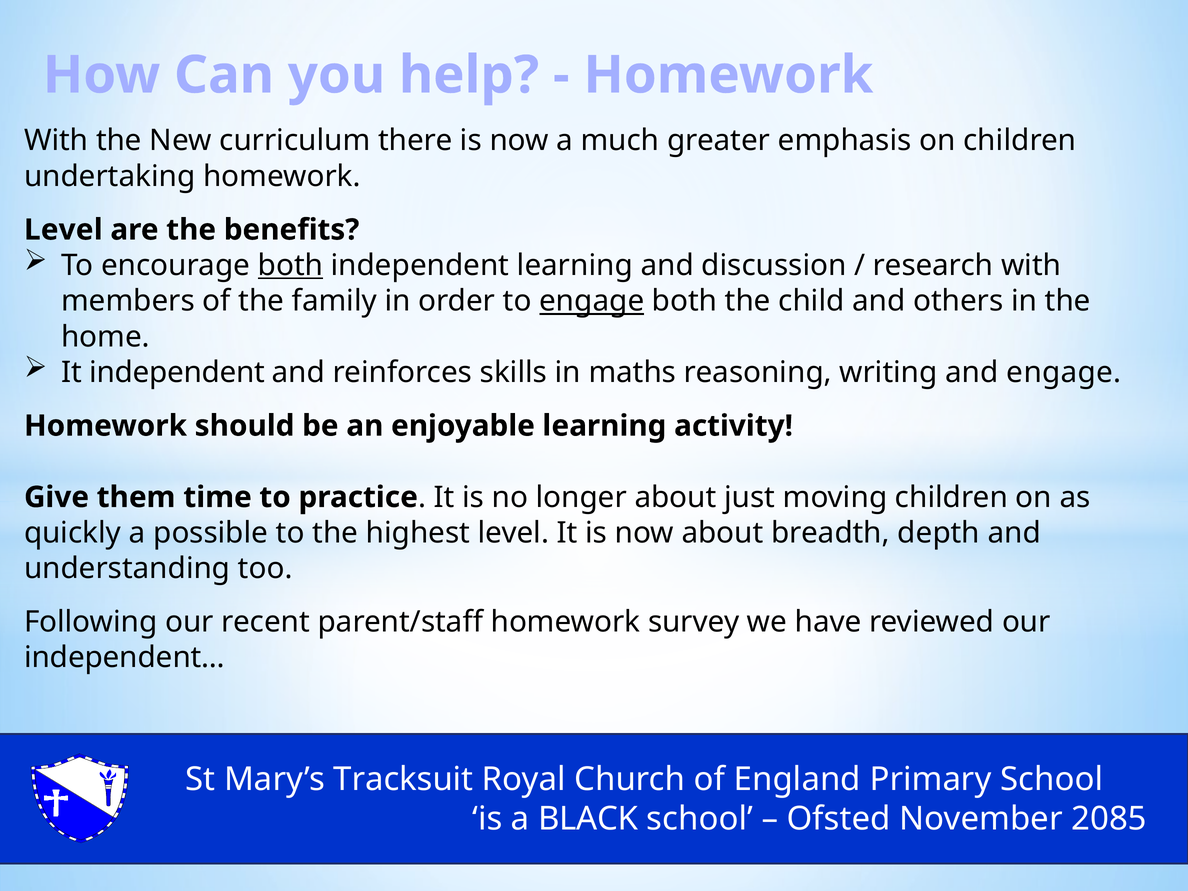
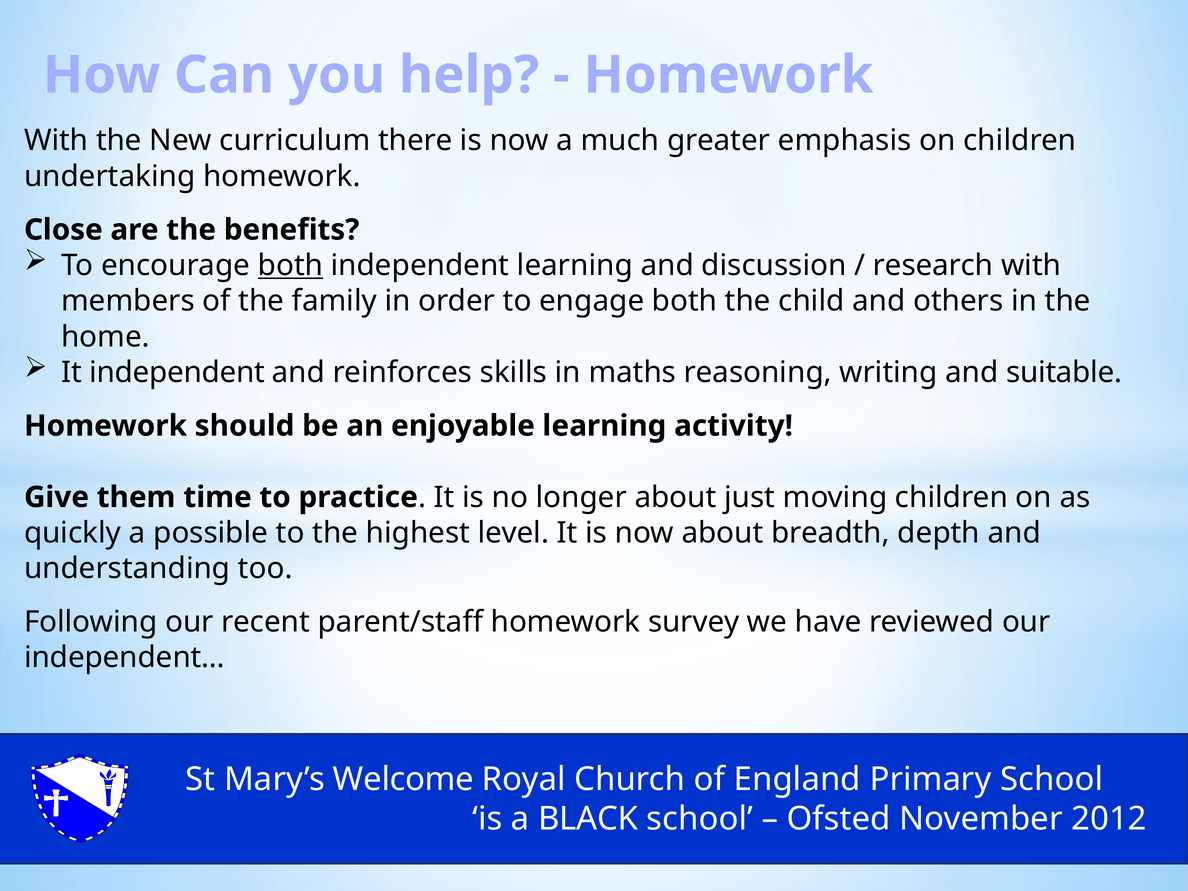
Level: Level -> Close (63, 230)
engage underline: present -> none (592, 301)
and engage: engage -> suitable (1064, 372)
Tracksuit: Tracksuit -> Welcome (403, 779)
2085: 2085 -> 2012 (1109, 819)
